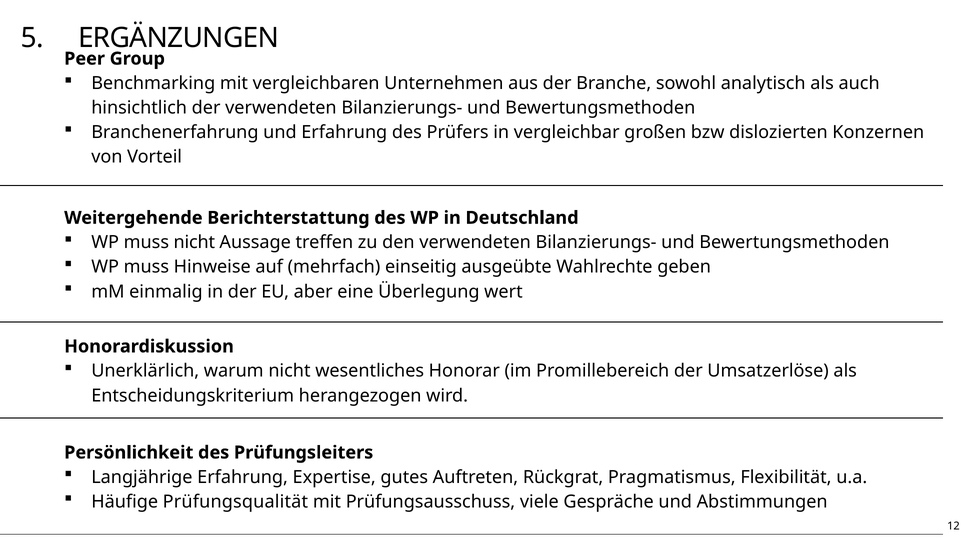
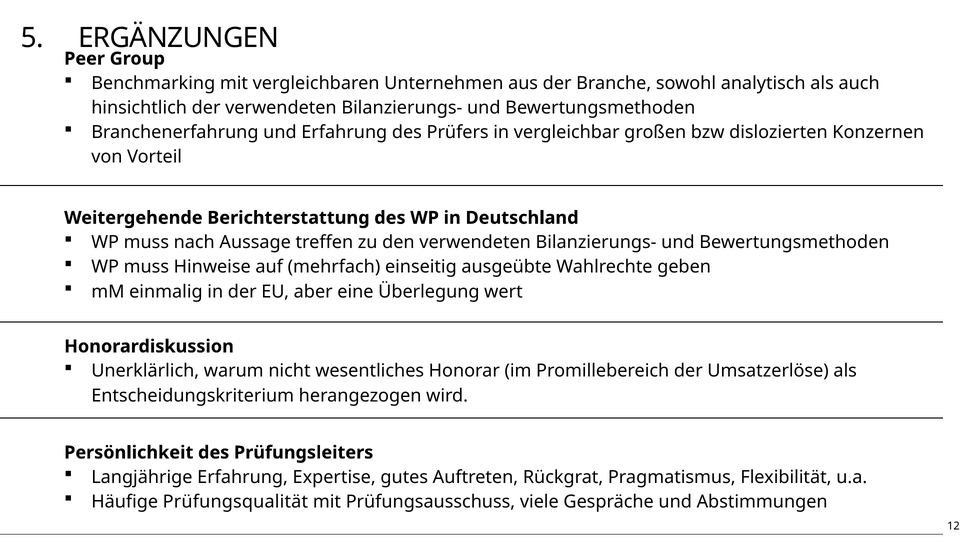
muss nicht: nicht -> nach (194, 243)
